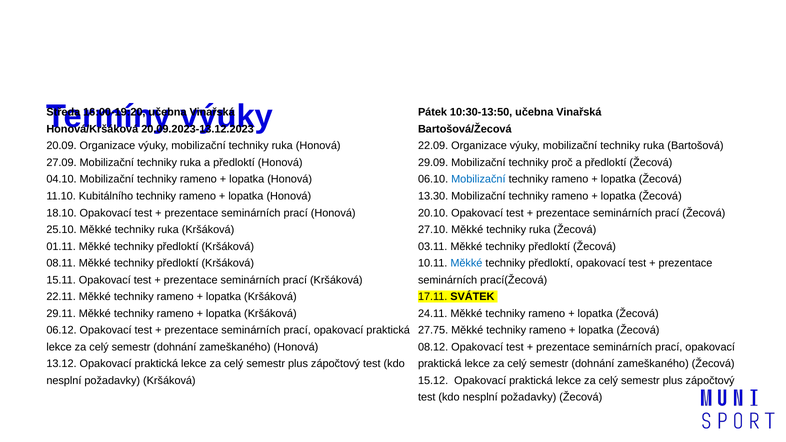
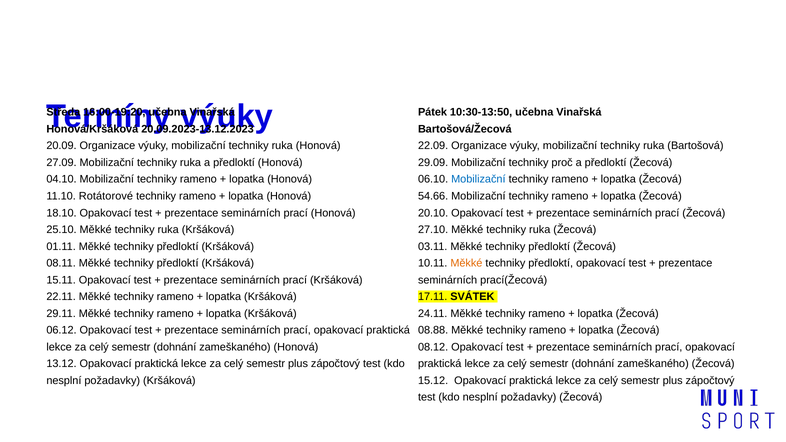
Kubitálního: Kubitálního -> Rotátorové (106, 196)
13.30: 13.30 -> 54.66 (433, 196)
Měkké colour: blue -> orange (466, 263)
27.75: 27.75 -> 08.88 (433, 330)
